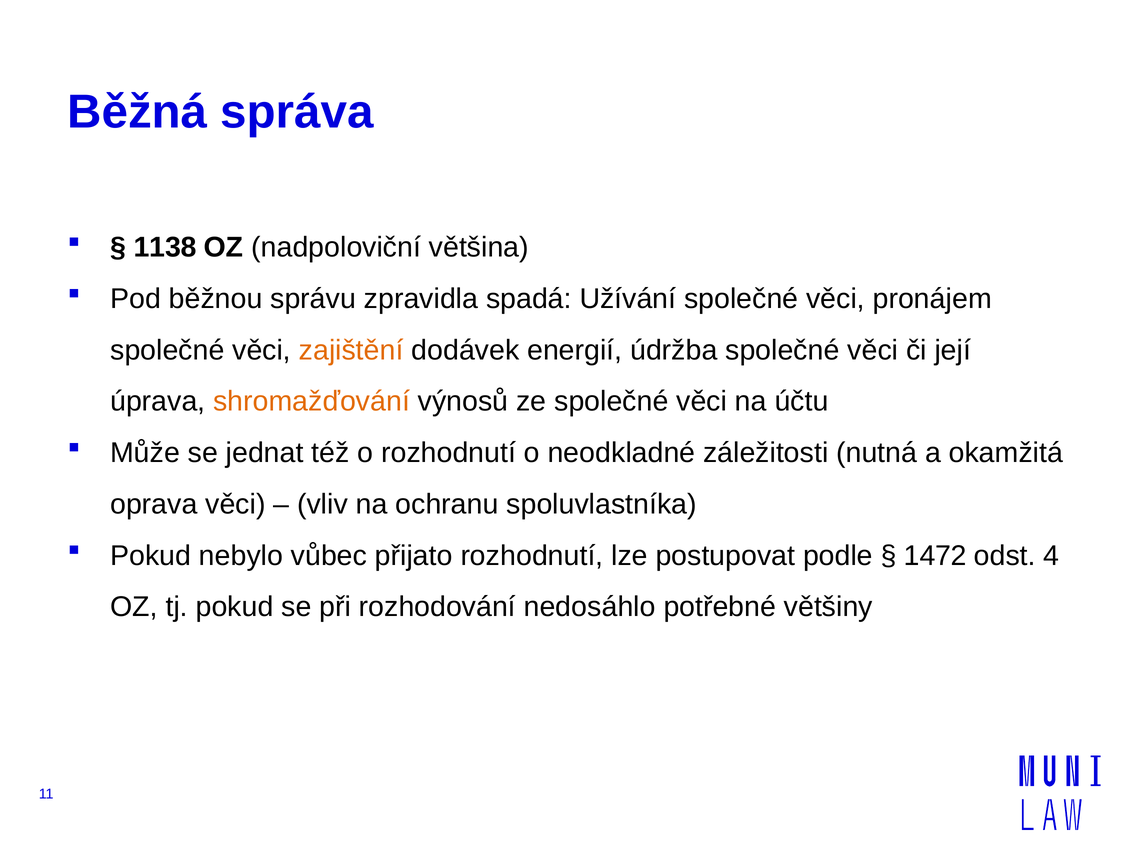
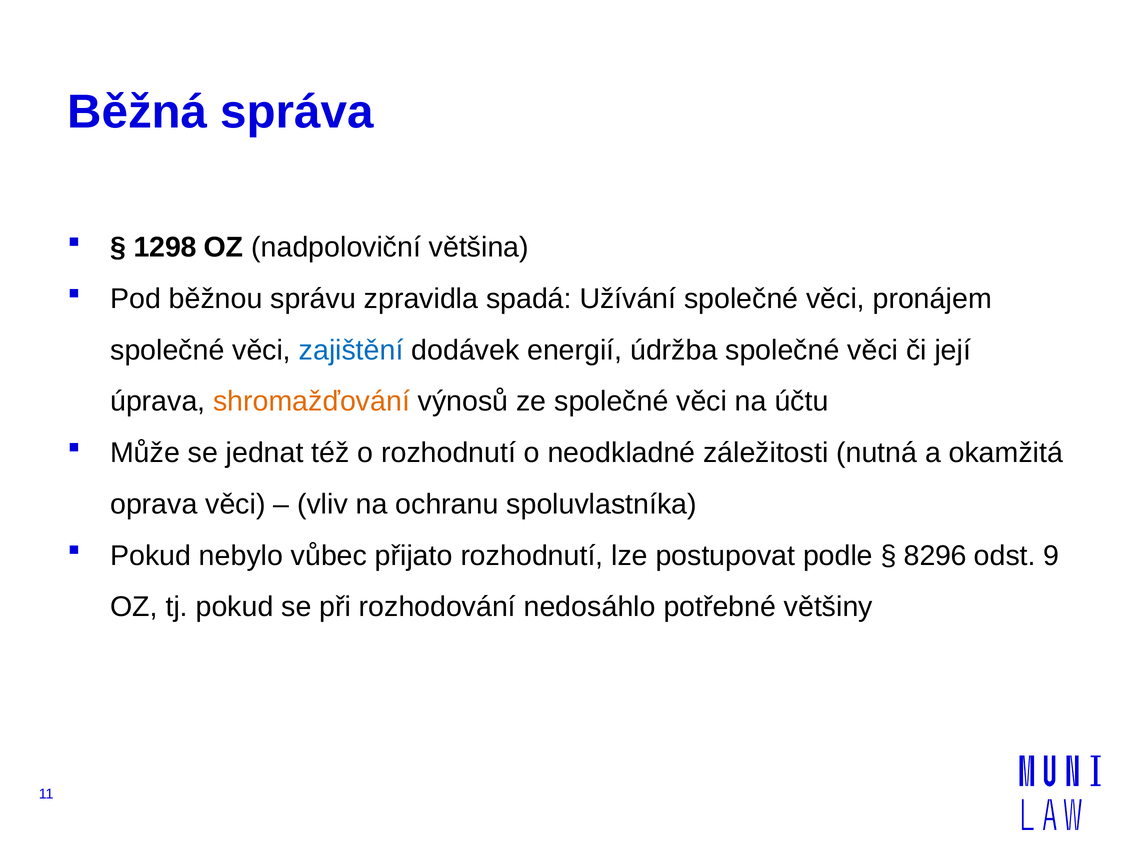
1138: 1138 -> 1298 (165, 248)
zajištění colour: orange -> blue (351, 350)
1472: 1472 -> 8296 (935, 556)
4: 4 -> 9 (1051, 556)
